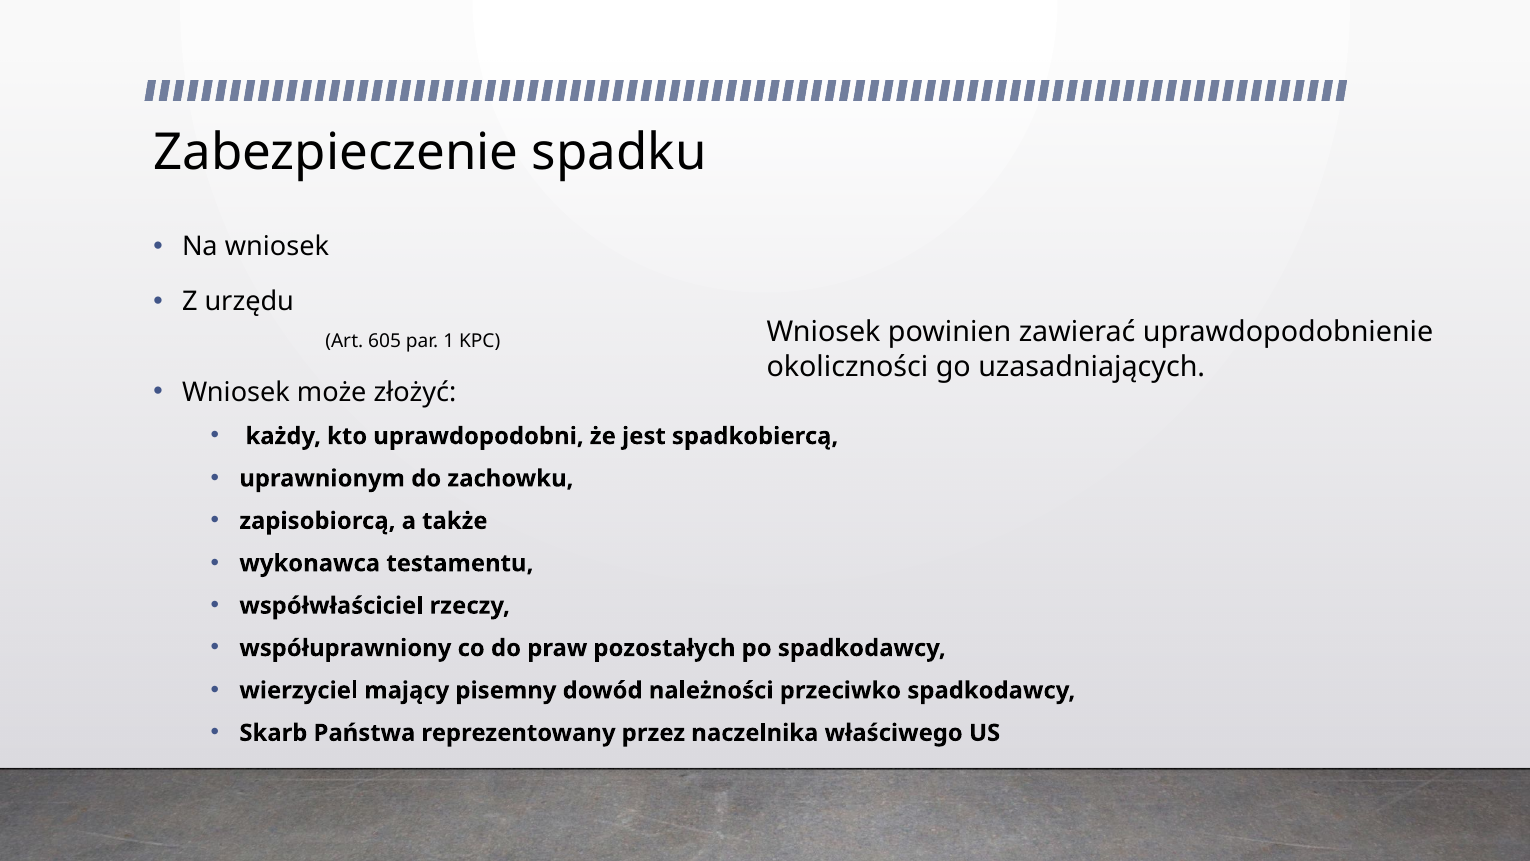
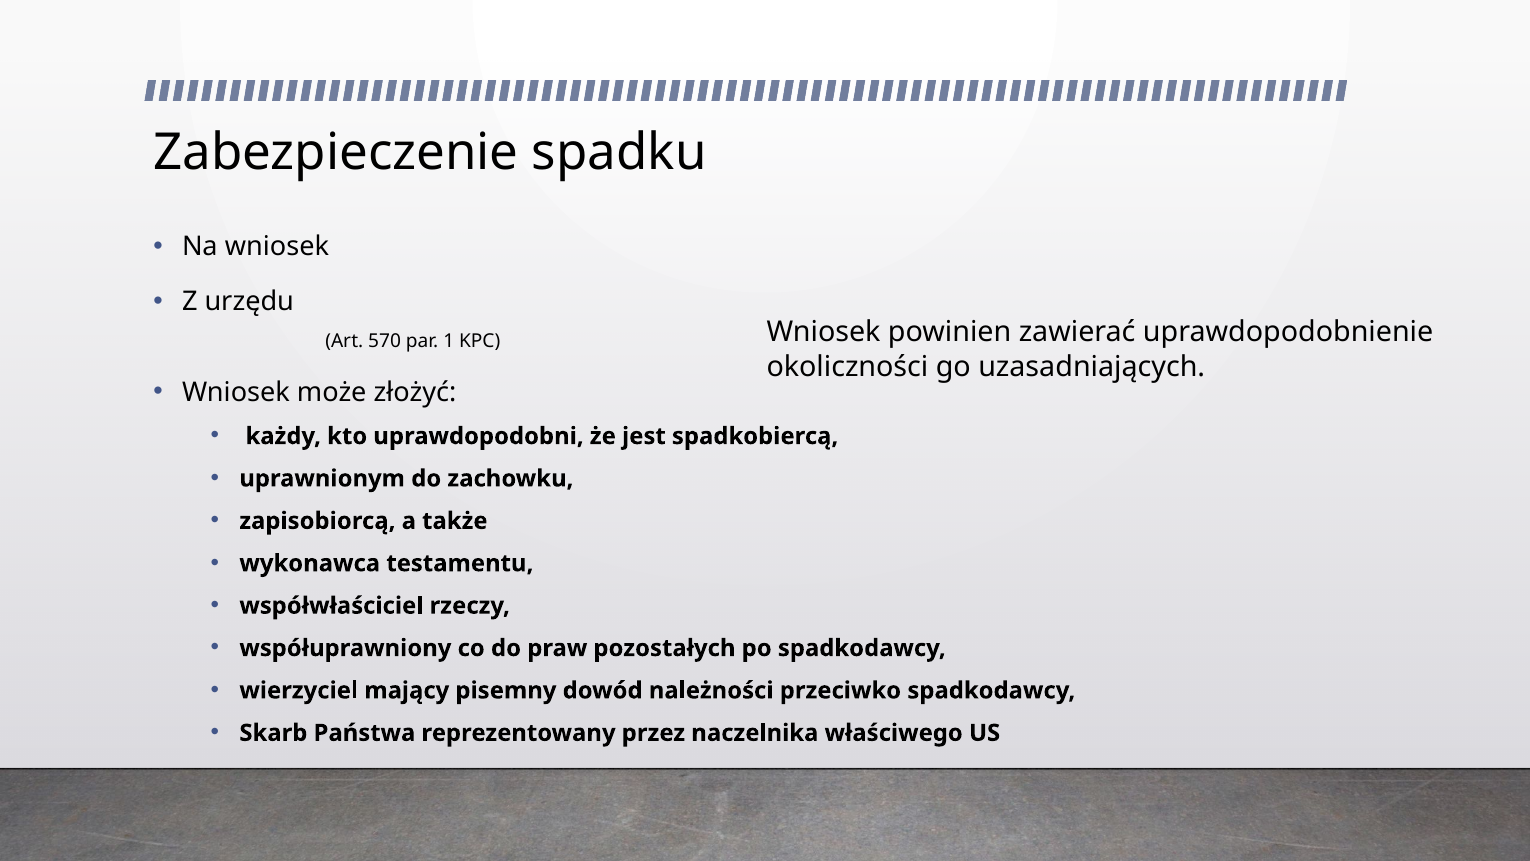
605: 605 -> 570 (385, 341)
